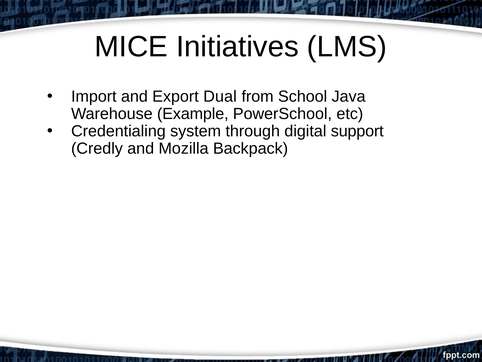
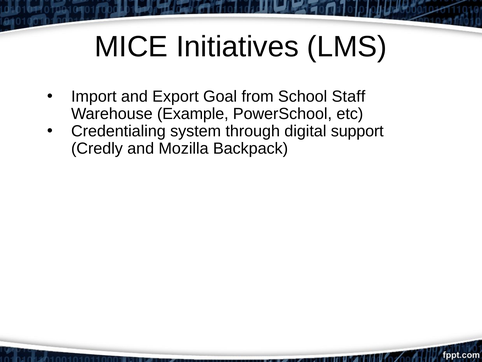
Dual: Dual -> Goal (220, 96)
Java: Java -> Staff (349, 96)
